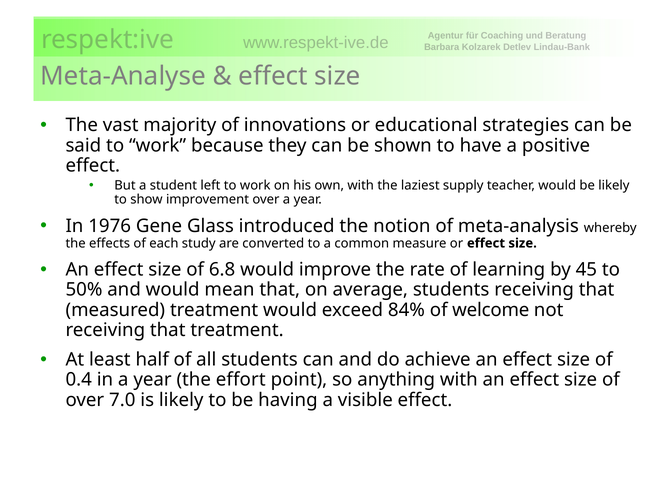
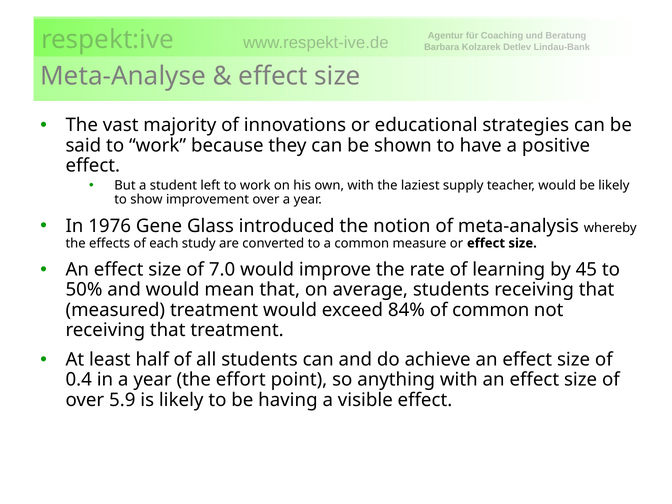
6.8: 6.8 -> 7.0 (222, 270)
of welcome: welcome -> common (491, 310)
7.0: 7.0 -> 5.9 (122, 400)
